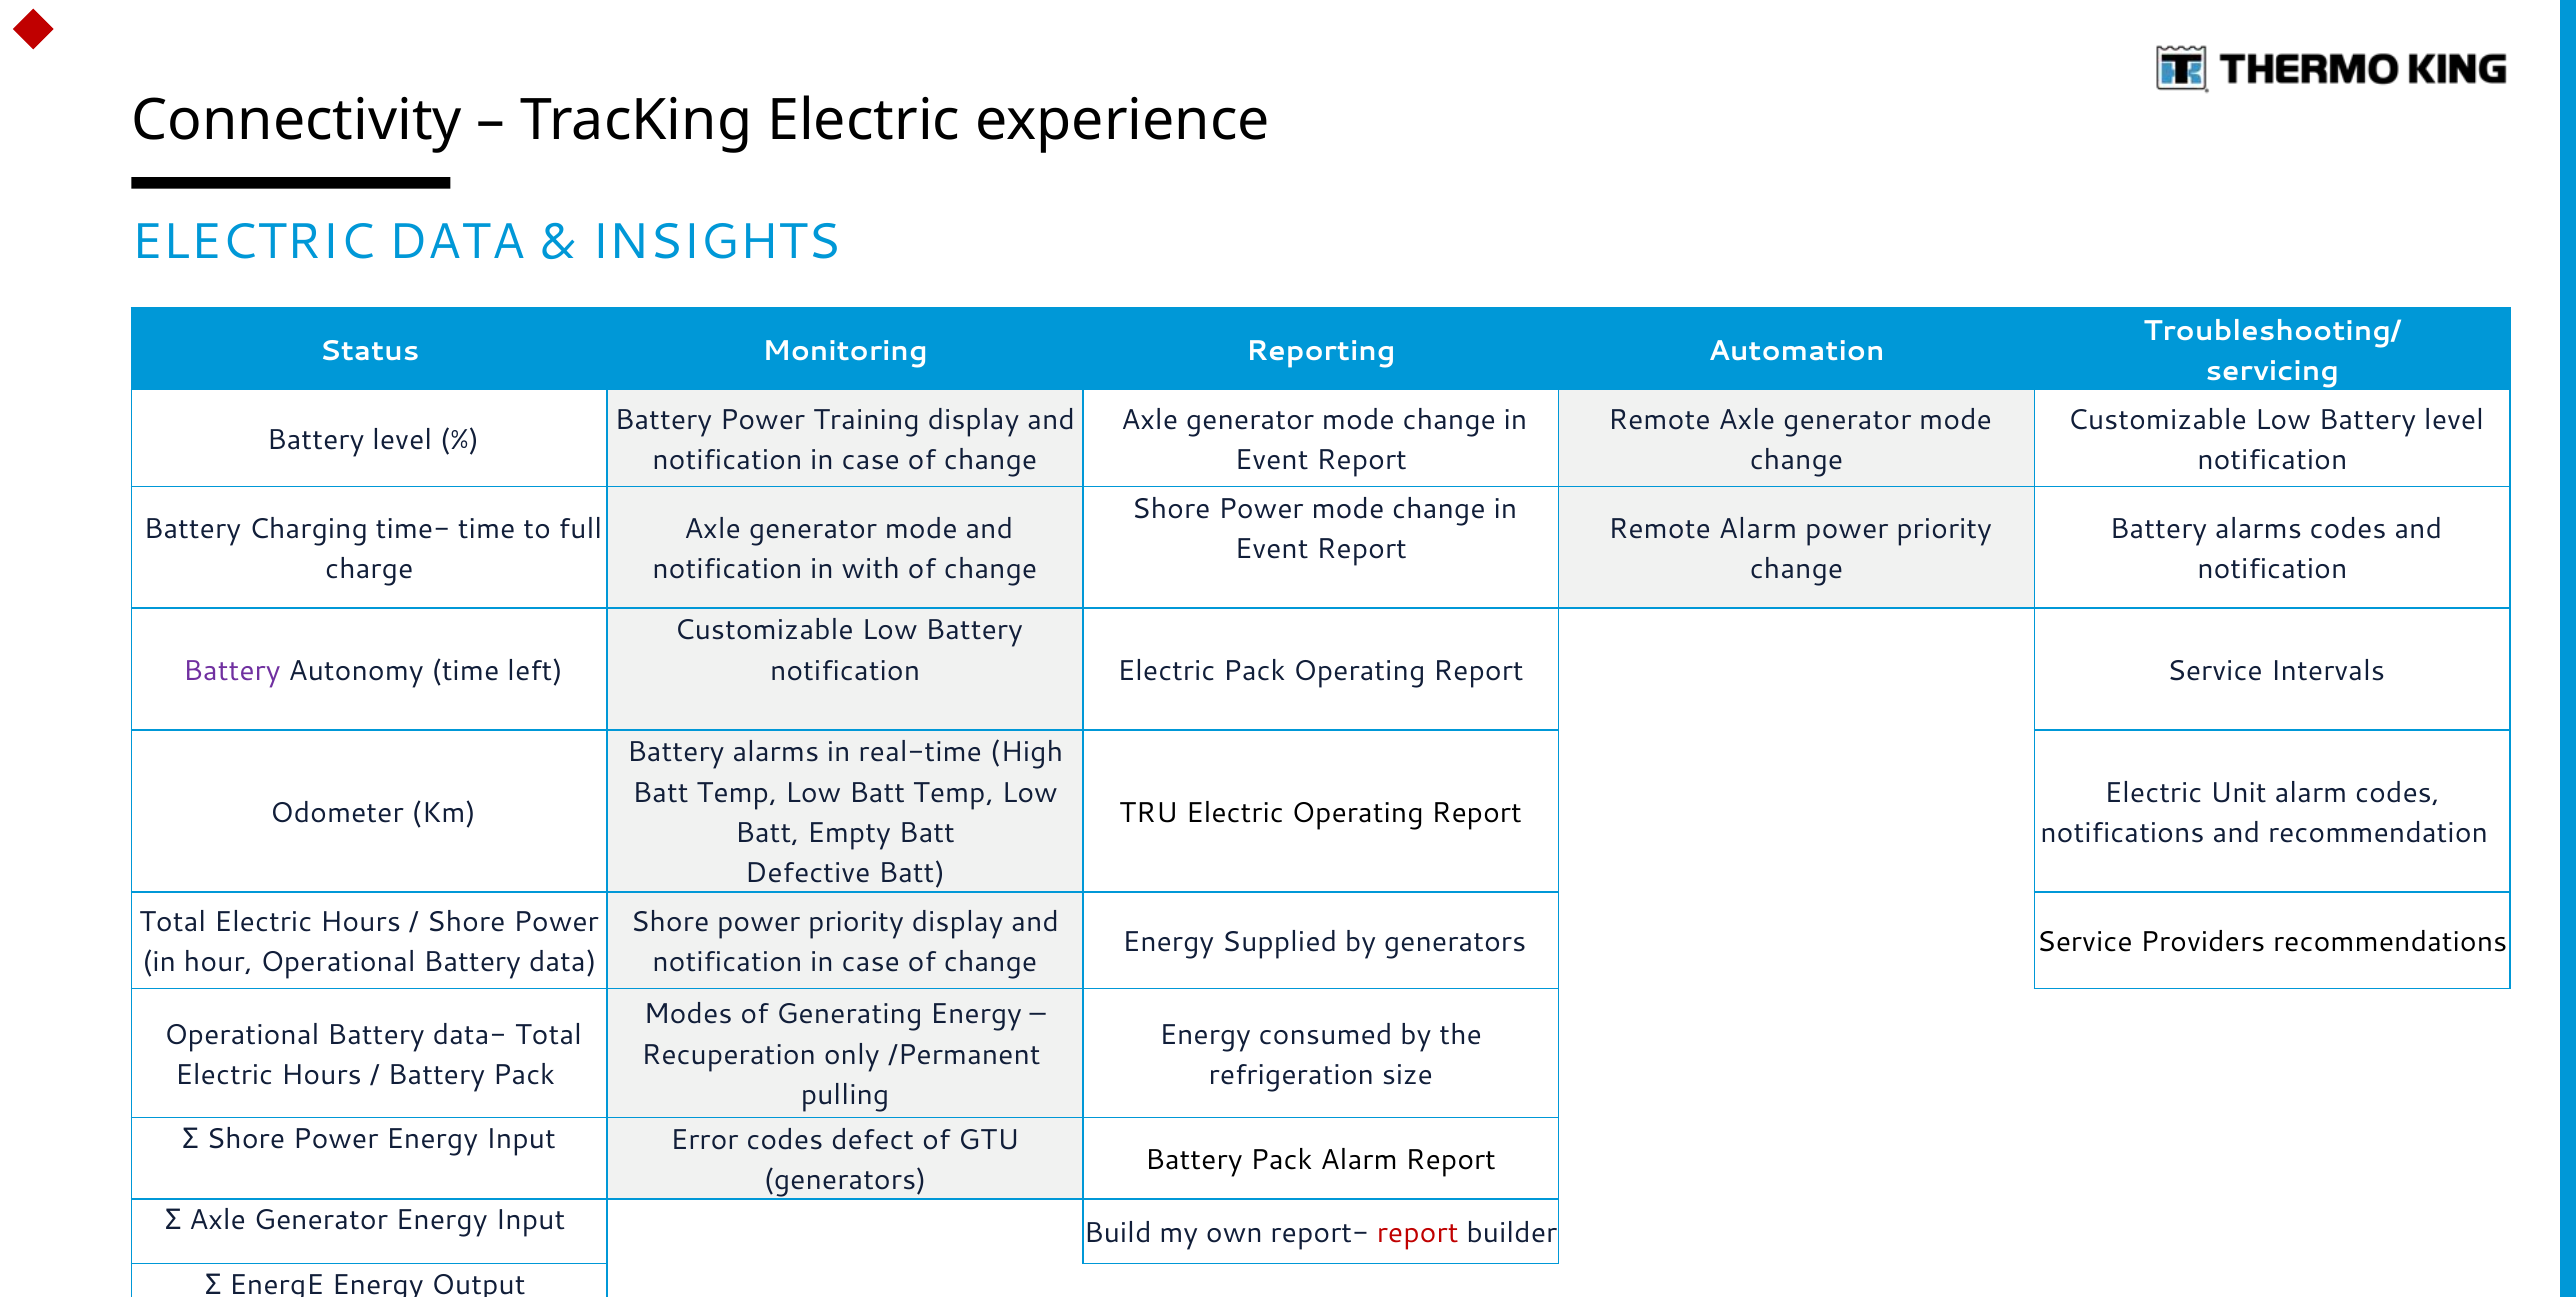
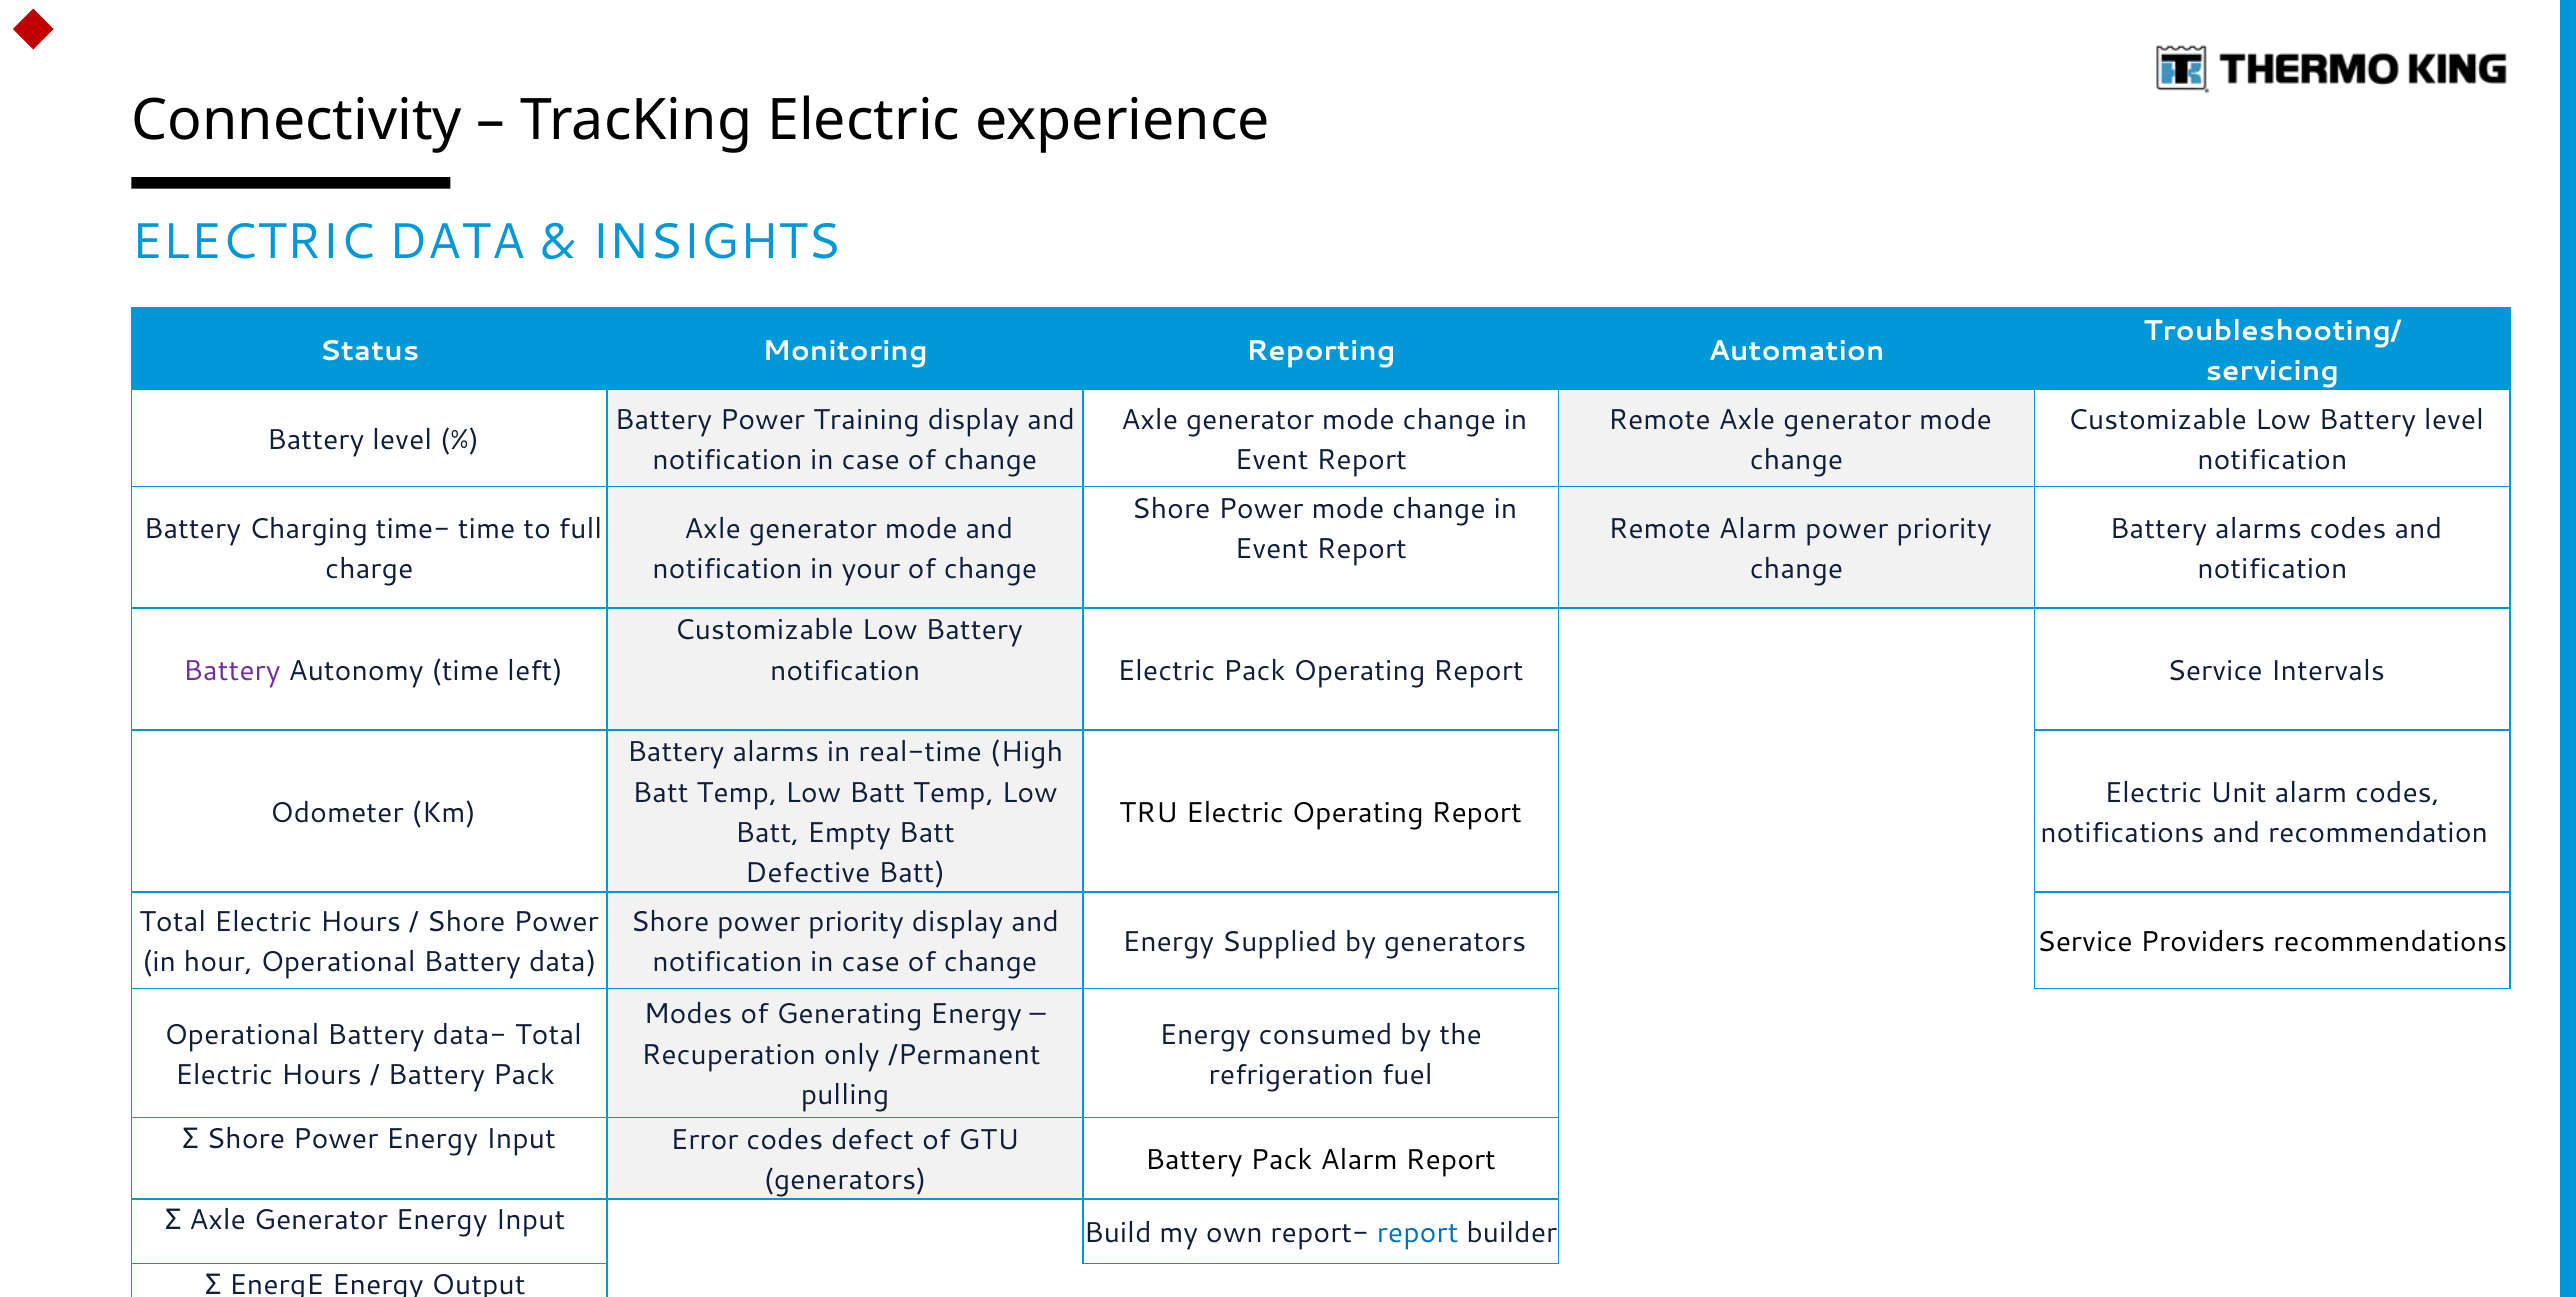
with: with -> your (871, 569)
size: size -> fuel (1407, 1075)
report colour: red -> blue (1418, 1233)
